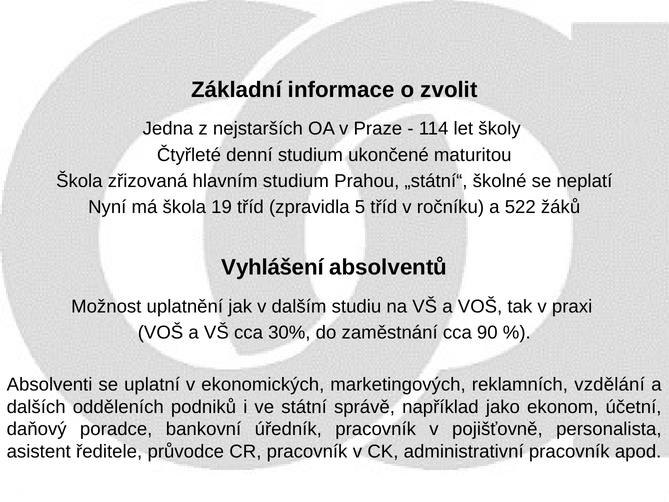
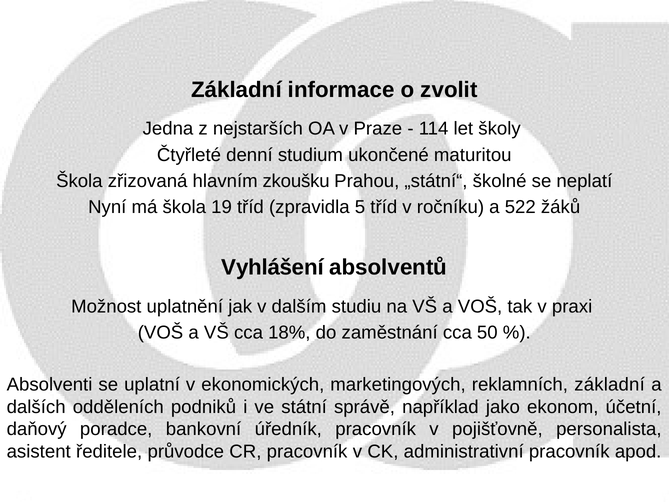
hlavním studium: studium -> zkoušku (296, 181)
30%: 30% -> 18% (289, 332)
90: 90 -> 50 (487, 332)
reklamních vzdělání: vzdělání -> základní (610, 384)
